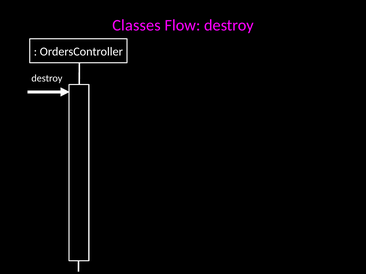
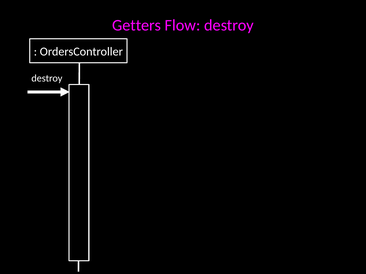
Classes: Classes -> Getters (137, 25)
